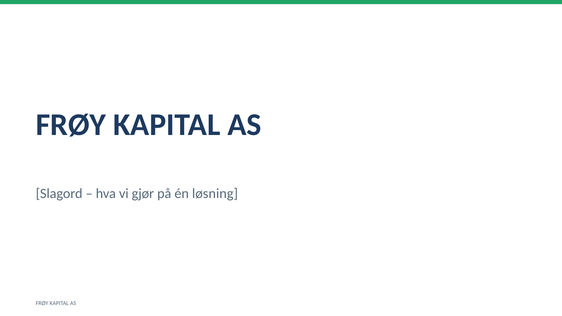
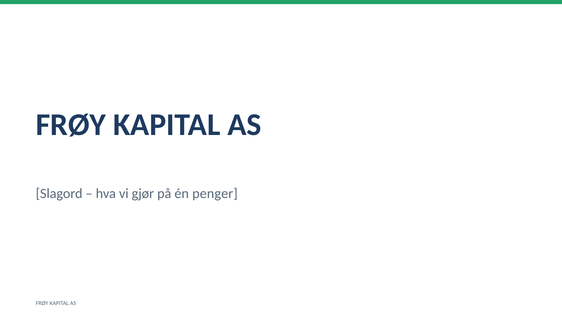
løsning: løsning -> penger (215, 194)
